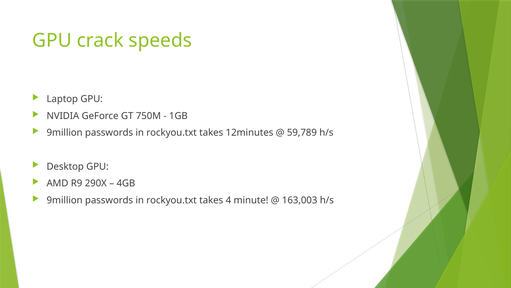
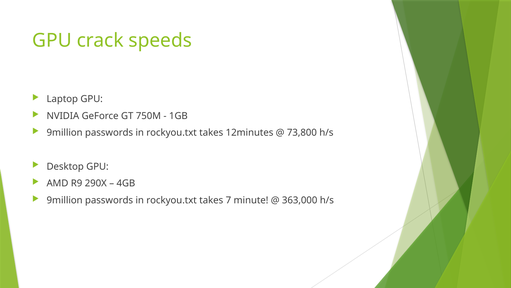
59,789: 59,789 -> 73,800 (302, 133)
4: 4 -> 7 (228, 200)
163,003: 163,003 -> 363,000 (300, 200)
